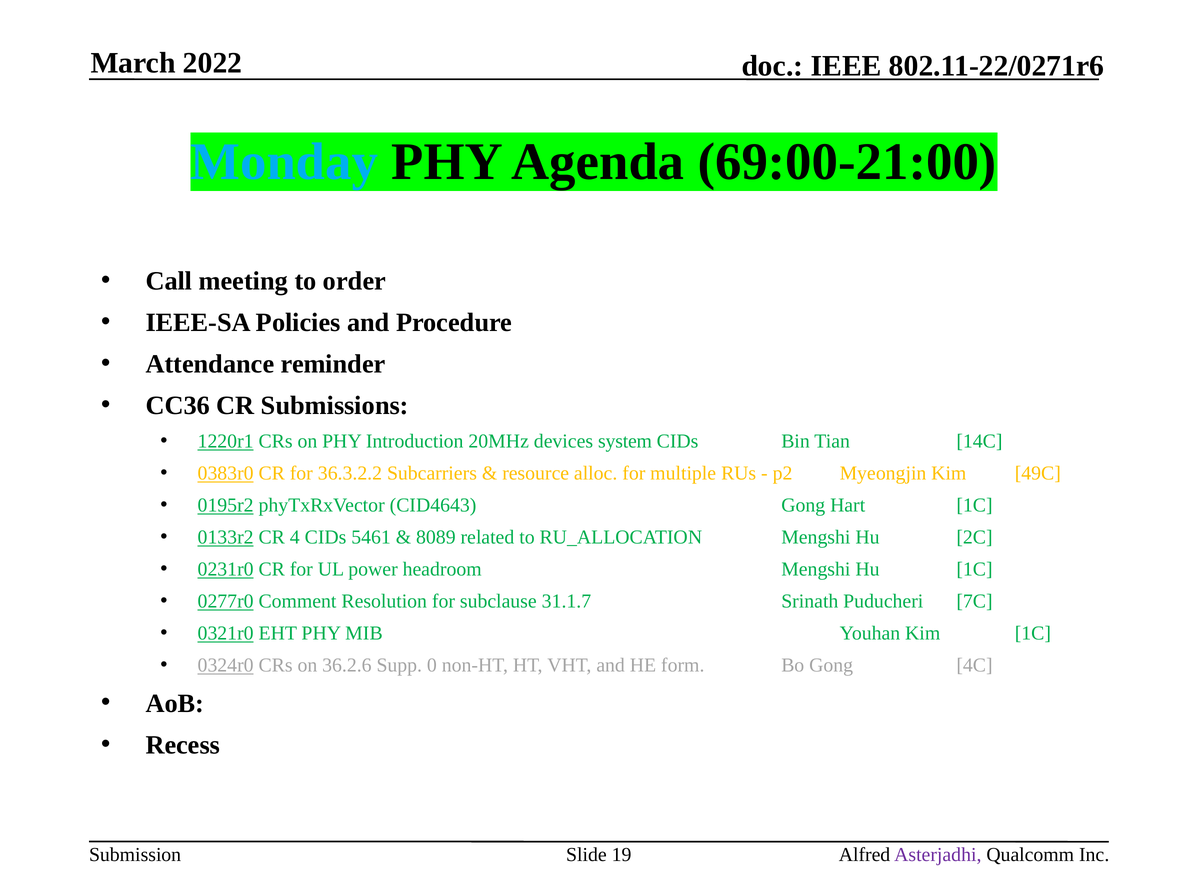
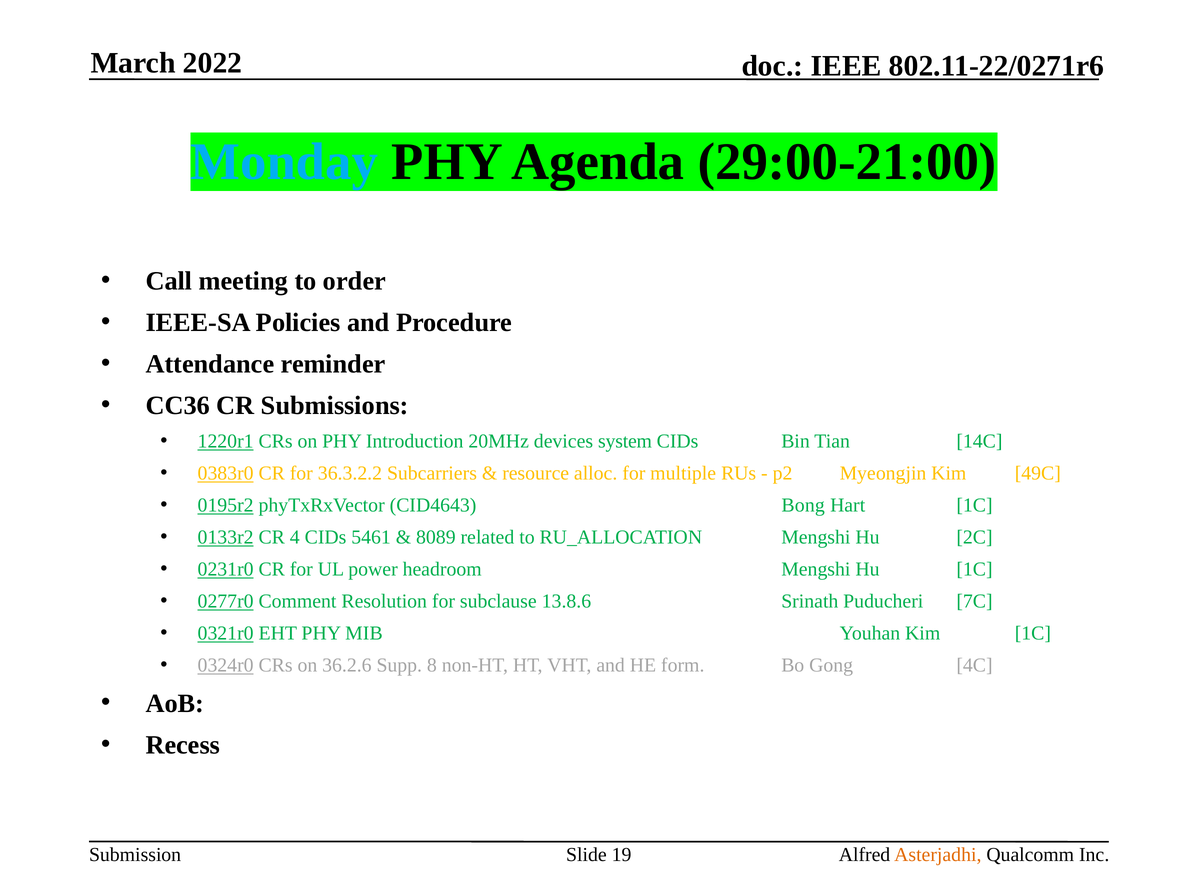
69:00-21:00: 69:00-21:00 -> 29:00-21:00 (847, 162)
CID4643 Gong: Gong -> Bong (803, 505)
31.1.7: 31.1.7 -> 13.8.6 (566, 601)
0: 0 -> 8 (432, 665)
Asterjadhi colour: purple -> orange (938, 855)
